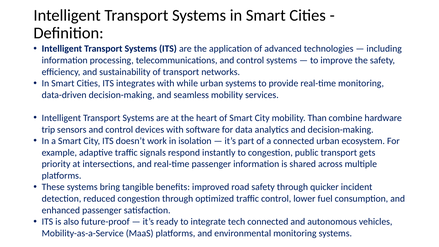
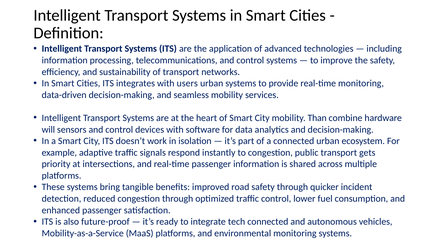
while: while -> users (187, 83)
trip: trip -> will (48, 129)
